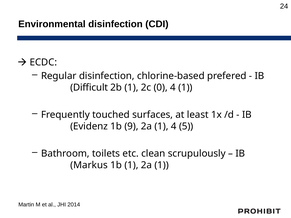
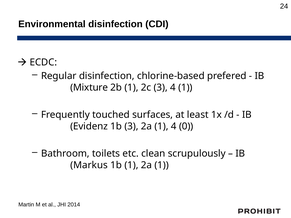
Difficult: Difficult -> Mixture (89, 88)
2c 0: 0 -> 3 (161, 88)
1b 9: 9 -> 3 (131, 126)
5: 5 -> 0 (186, 126)
